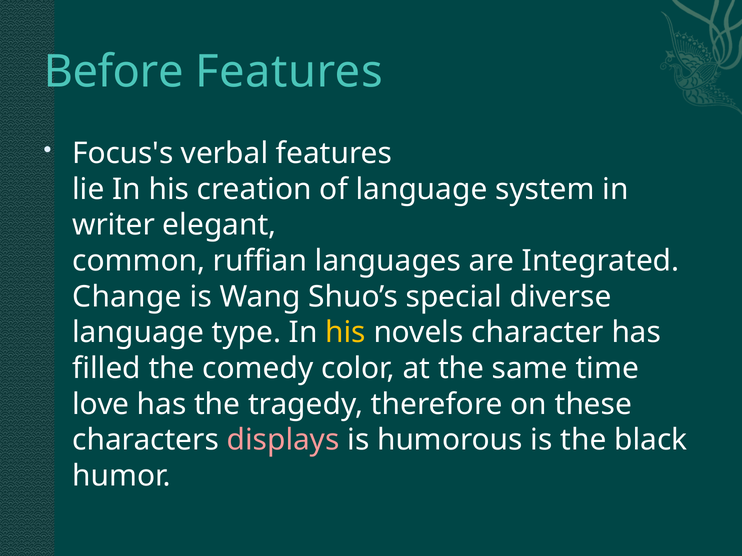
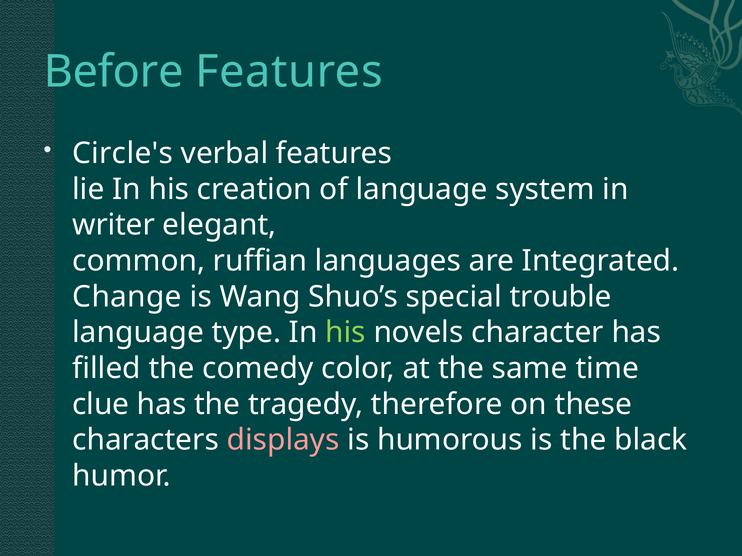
Focus's: Focus's -> Circle's (123, 154)
diverse: diverse -> trouble (561, 297)
his colour: yellow -> light green (345, 333)
love: love -> clue (101, 405)
